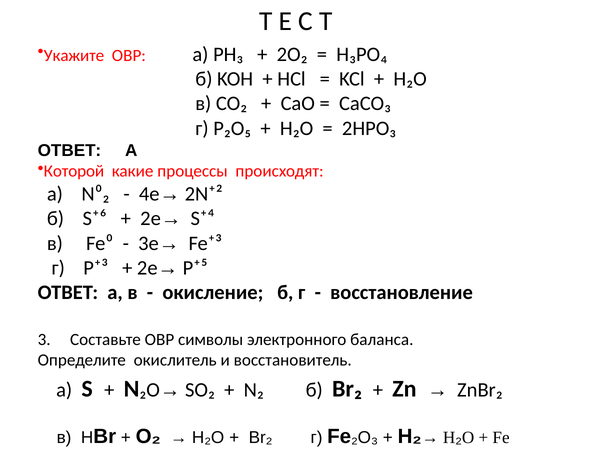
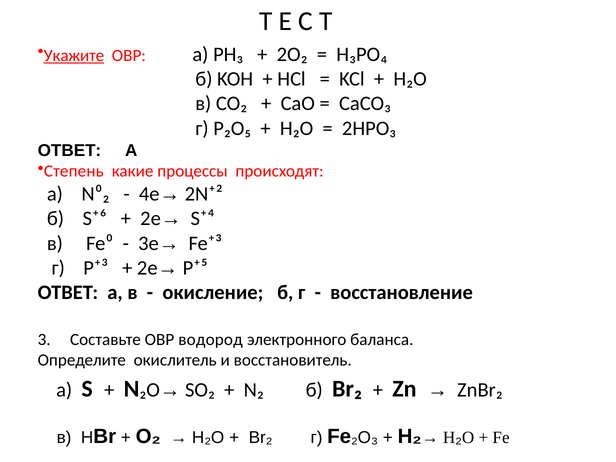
Укажите underline: none -> present (74, 56)
Которой: Которой -> Степень (74, 171)
символы: символы -> водород (211, 340)
